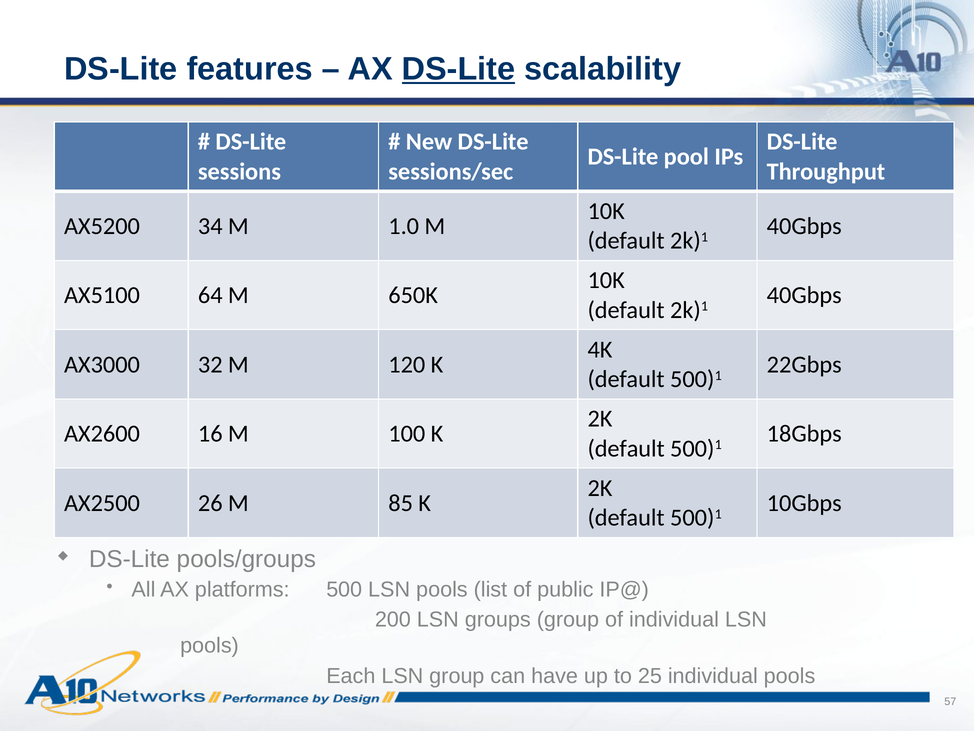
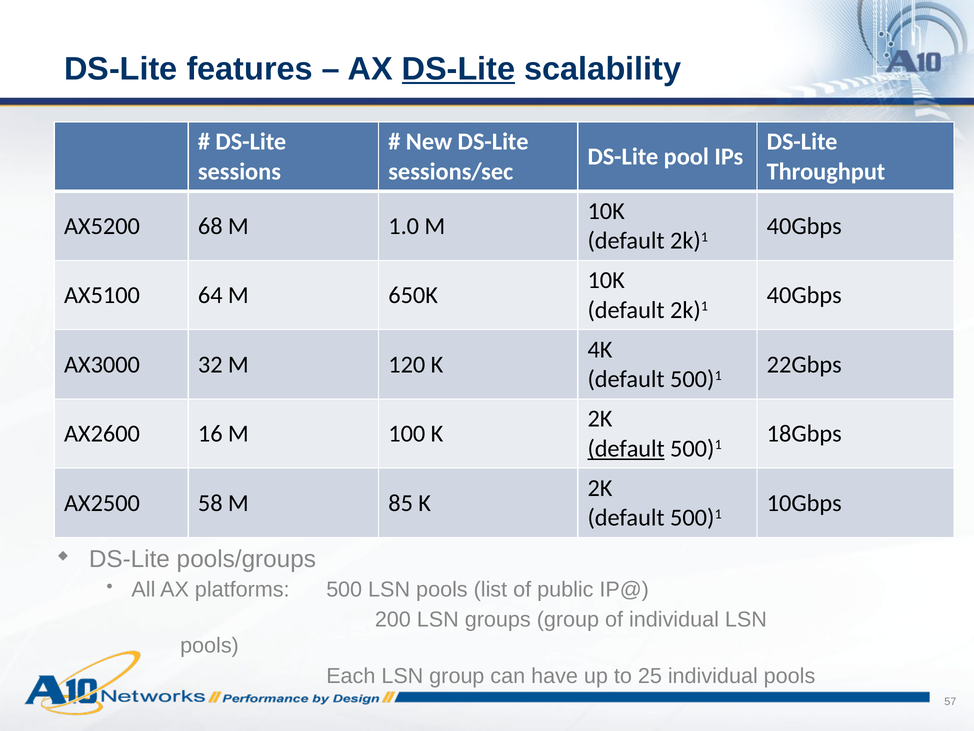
34: 34 -> 68 (210, 226)
default underline: none -> present (626, 448)
26: 26 -> 58 (210, 503)
